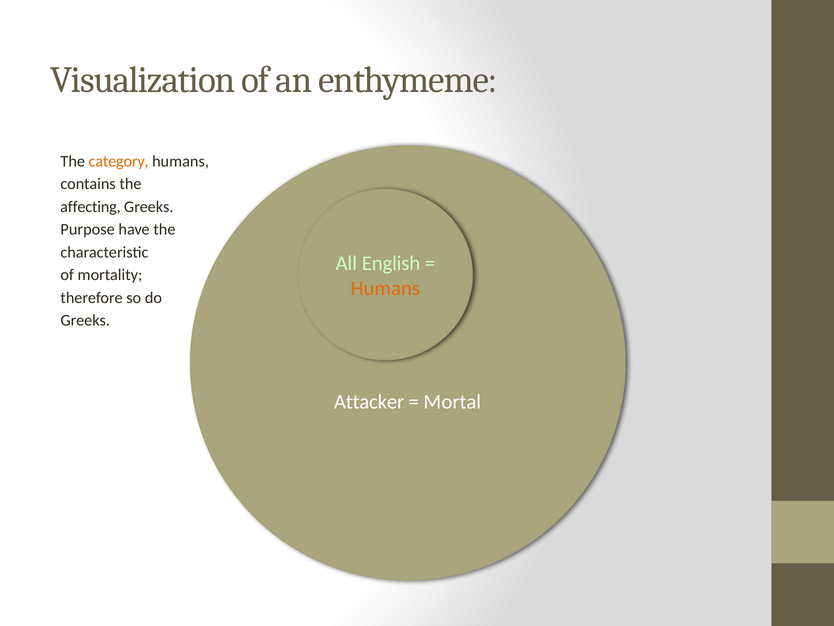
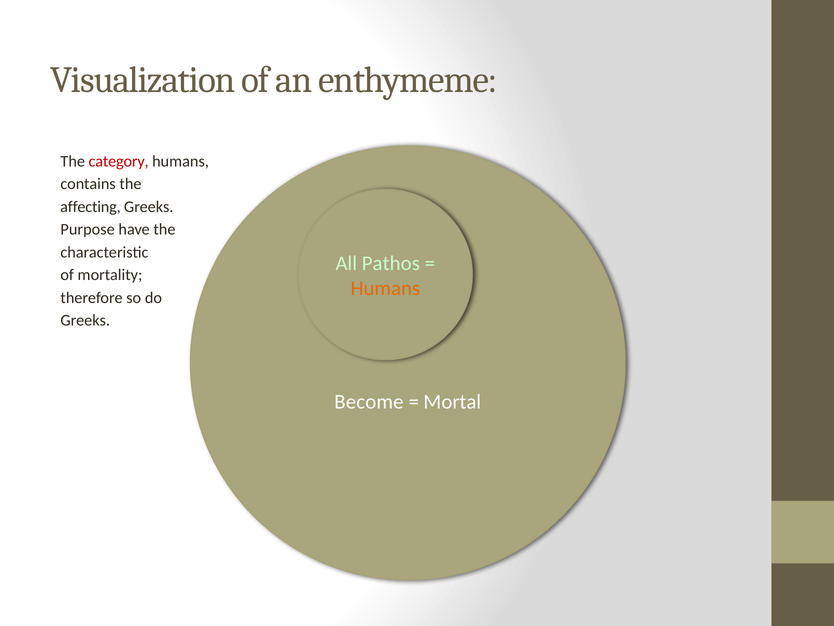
category colour: orange -> red (119, 161)
English: English -> Pathos (391, 263)
Attacker: Attacker -> Become (369, 402)
